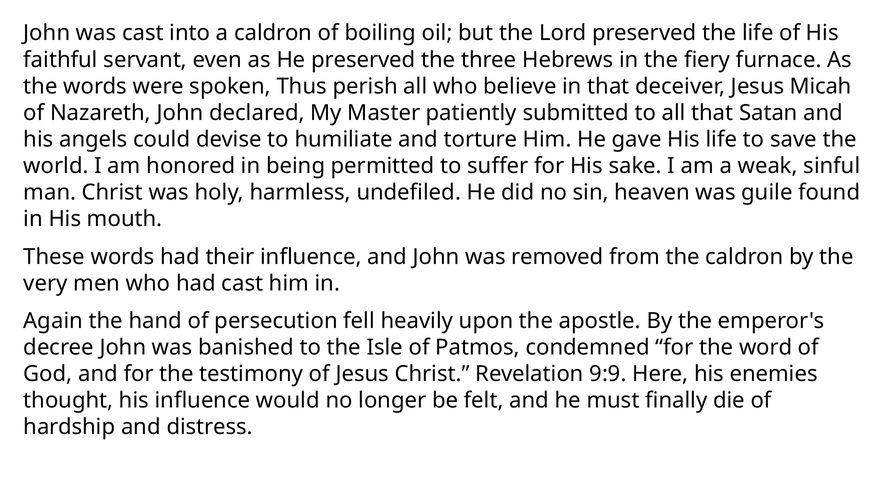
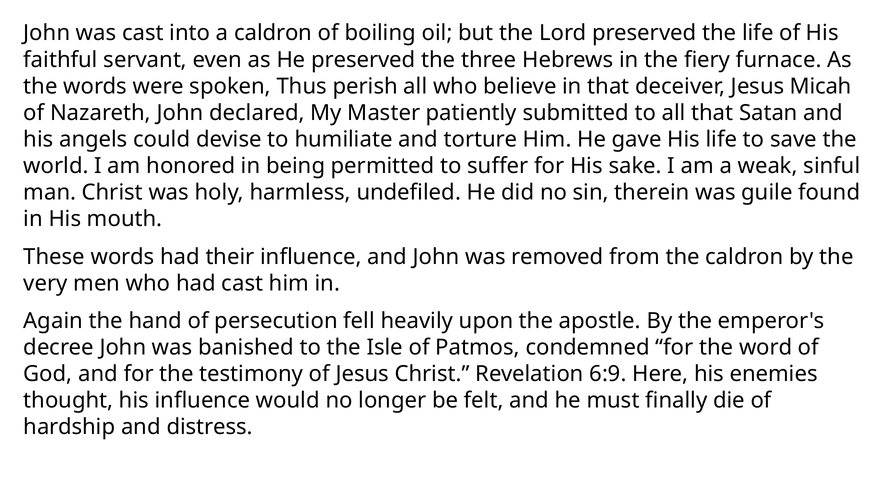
heaven: heaven -> therein (652, 192)
9:9: 9:9 -> 6:9 (608, 374)
